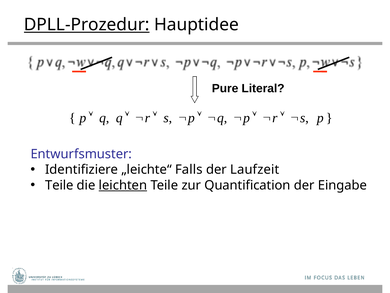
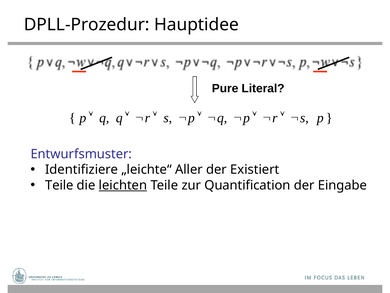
DPLL-Prozedur underline: present -> none (87, 25)
Falls: Falls -> Aller (189, 169)
Laufzeit: Laufzeit -> Existiert (255, 169)
